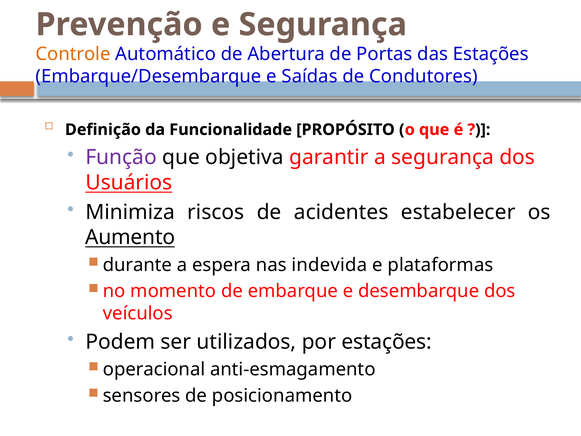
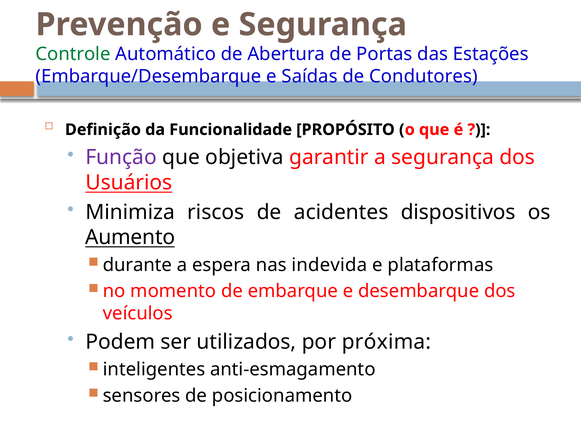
Controle colour: orange -> green (73, 54)
estabelecer: estabelecer -> dispositivos (458, 212)
por estações: estações -> próxima (386, 342)
operacional: operacional -> inteligentes (154, 369)
